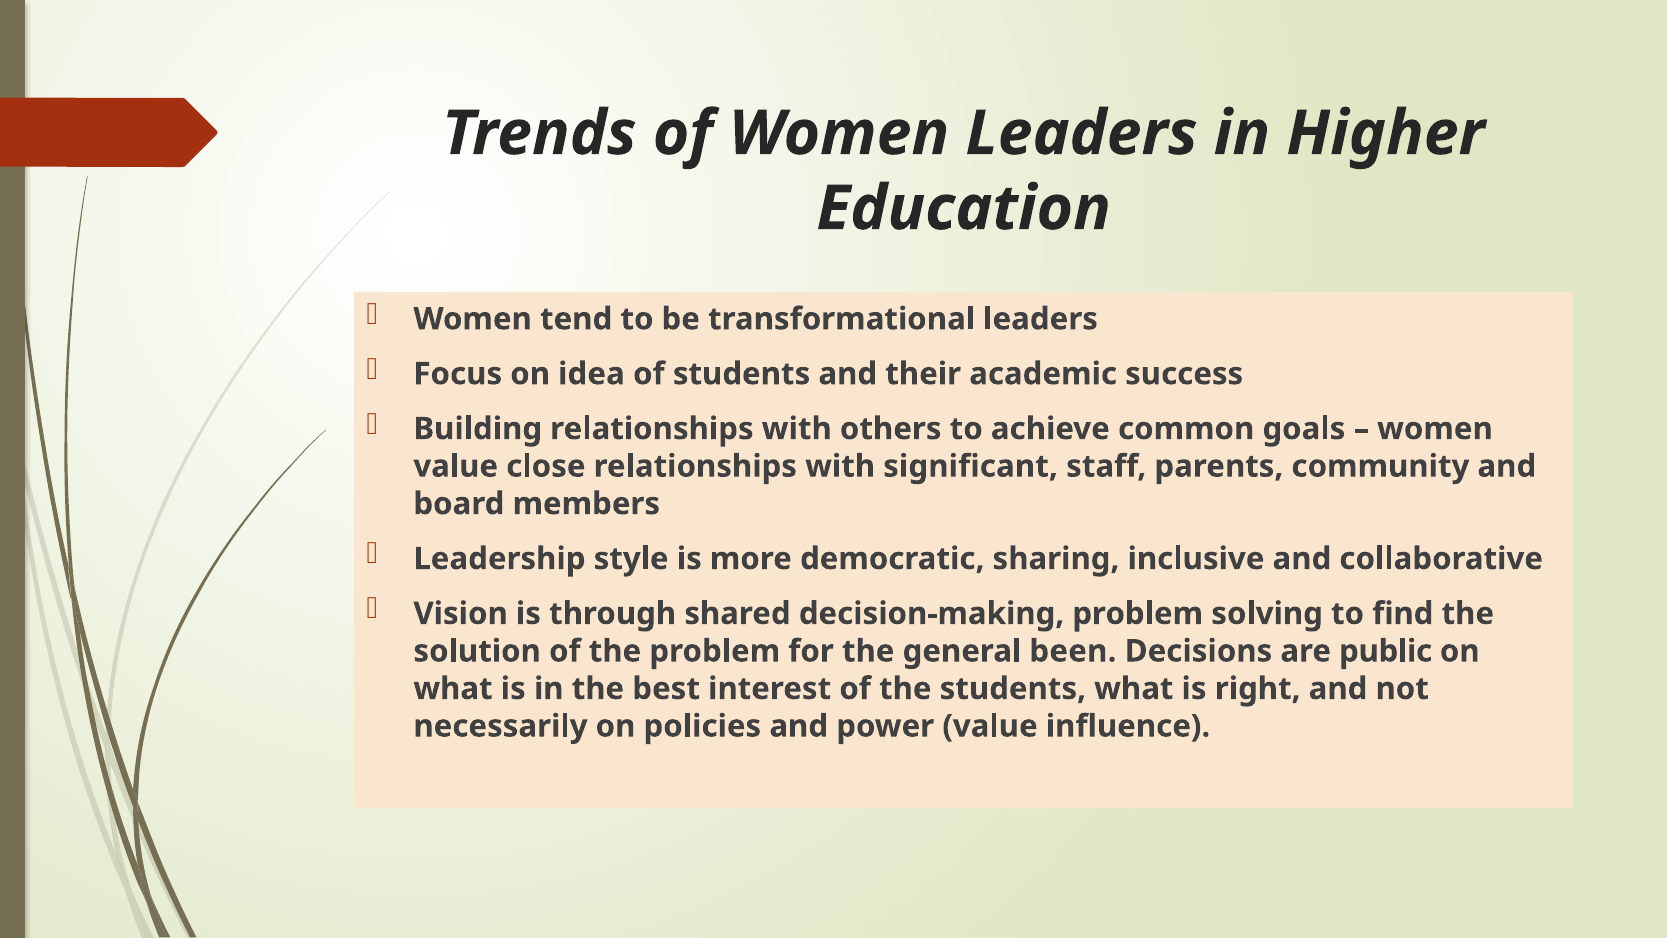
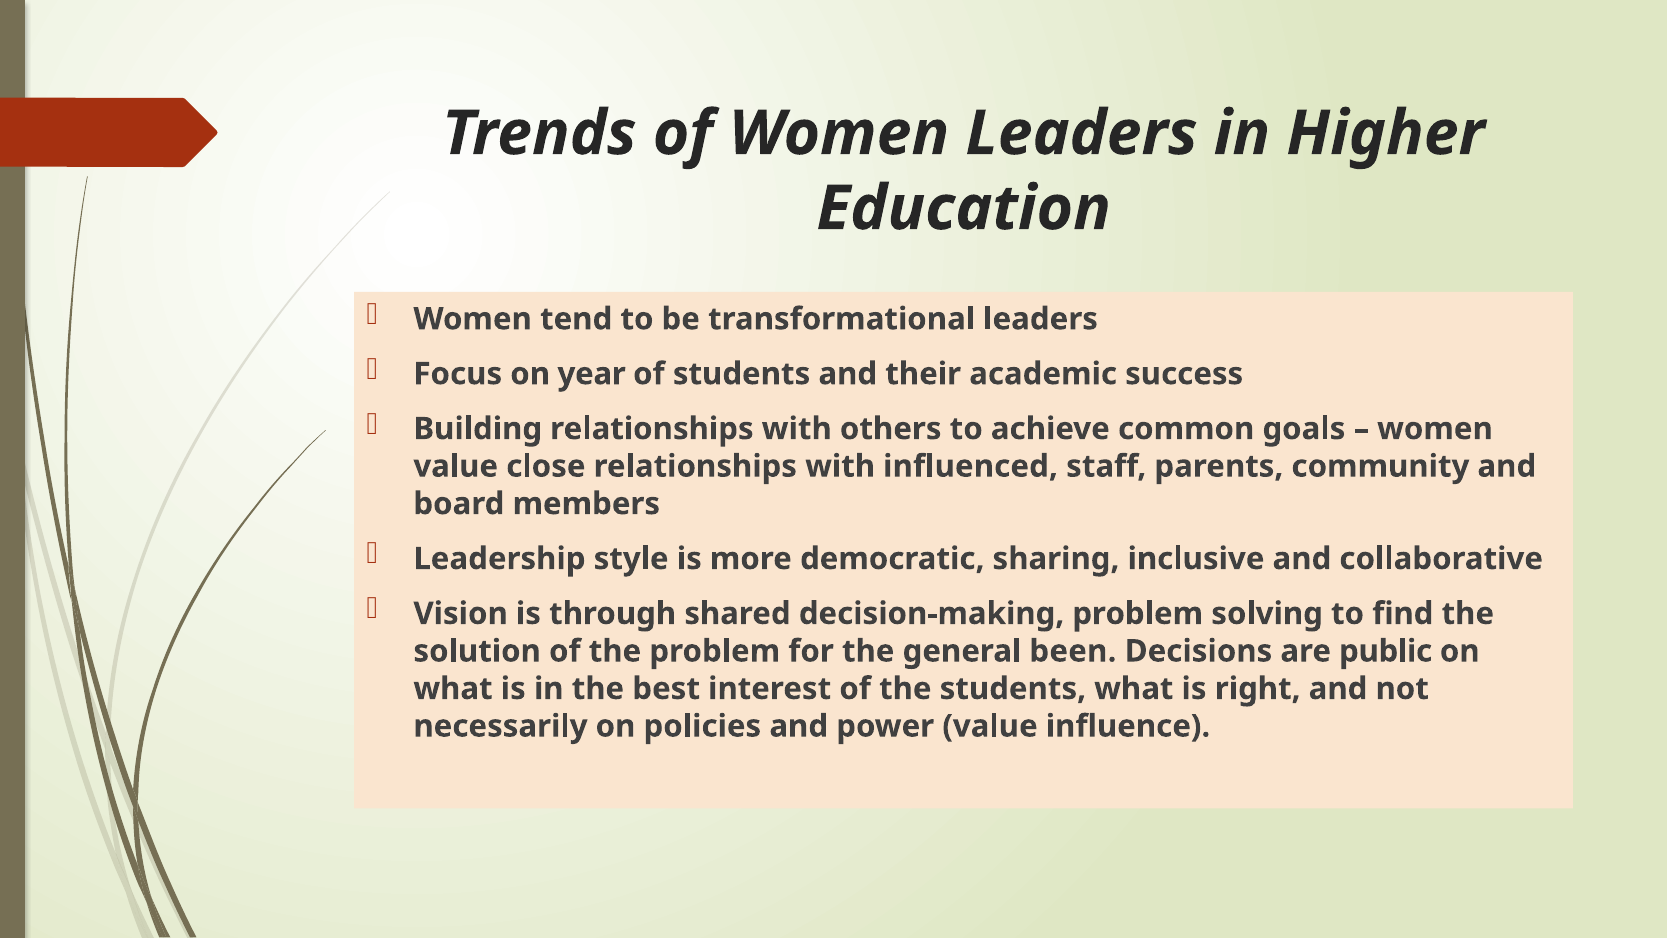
idea: idea -> year (592, 374)
significant: significant -> influenced (970, 466)
